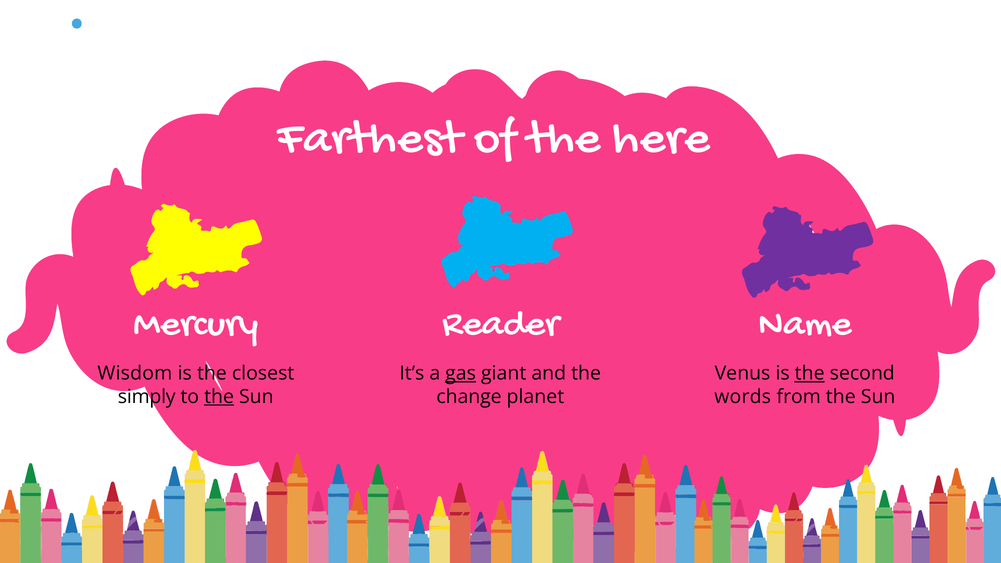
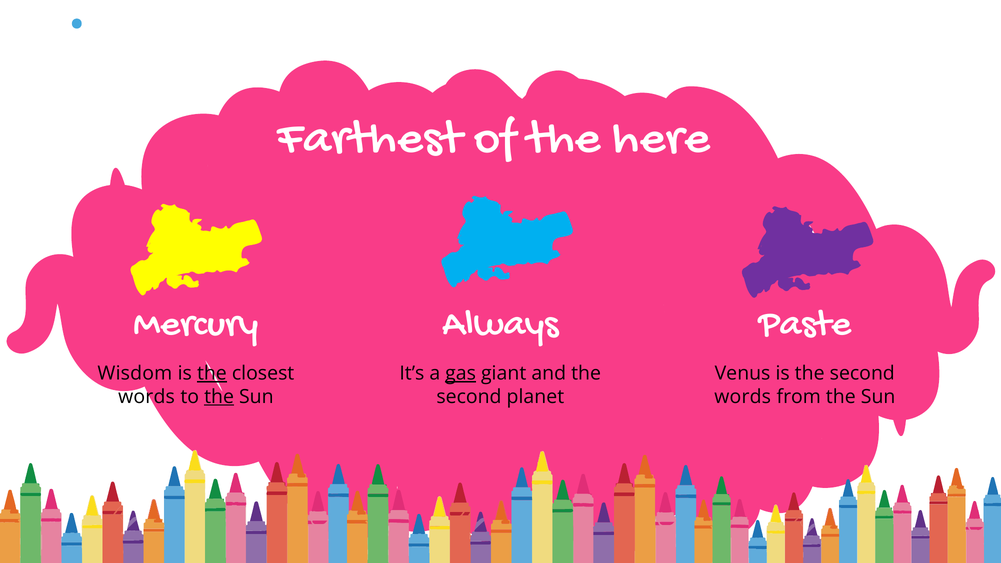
Reader: Reader -> Always (500, 321)
Name: Name -> Paste (805, 321)
the underline: none -> present (212, 373)
the underline: present -> none (810, 373)
simply: simply -> words (147, 397)
change: change -> second (469, 397)
